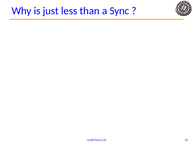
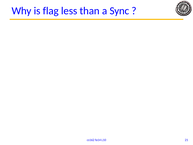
just: just -> flag (51, 11)
